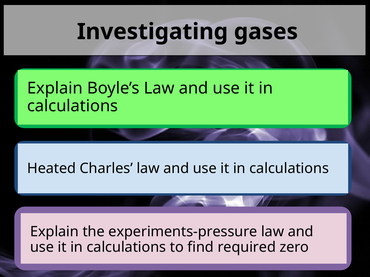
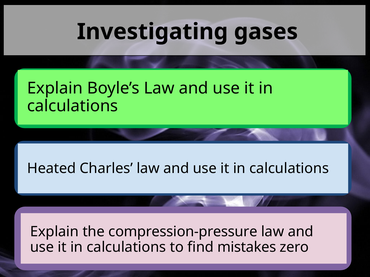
experiments-pressure: experiments-pressure -> compression-pressure (183, 232)
required: required -> mistakes (247, 248)
